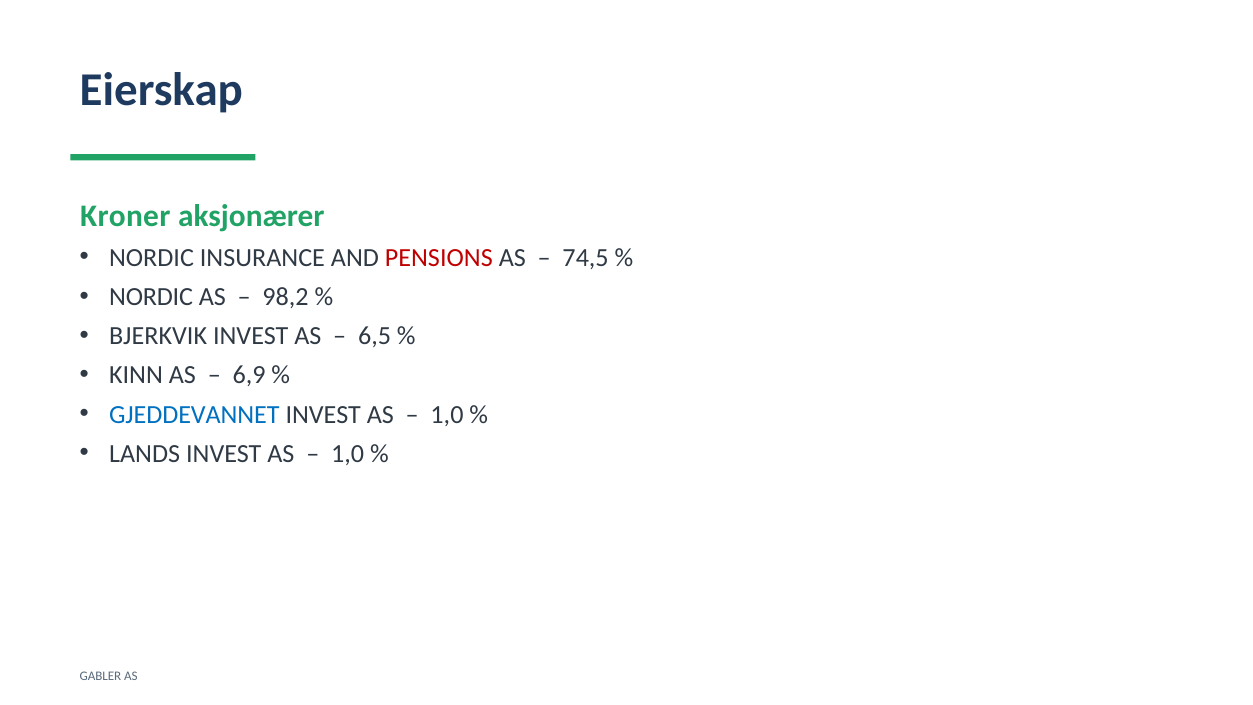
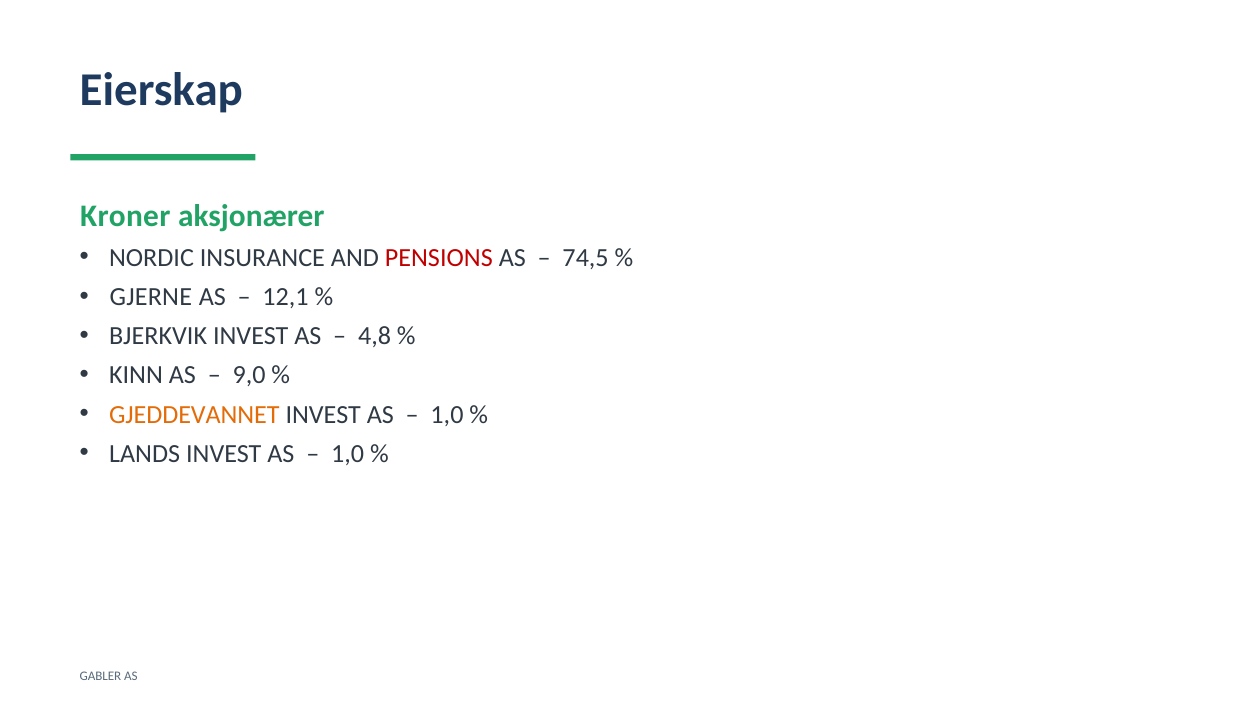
NORDIC: NORDIC -> GJERNE (151, 297)
98,2: 98,2 -> 12,1 (286, 297)
6,5: 6,5 -> 4,8 (375, 336)
6,9: 6,9 -> 9,0 (249, 375)
GJEDDEVANNET colour: blue -> orange (194, 414)
